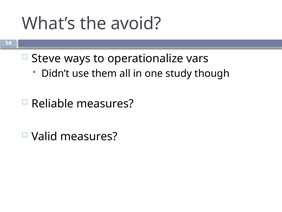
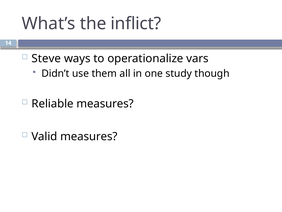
avoid: avoid -> inflict (136, 24)
